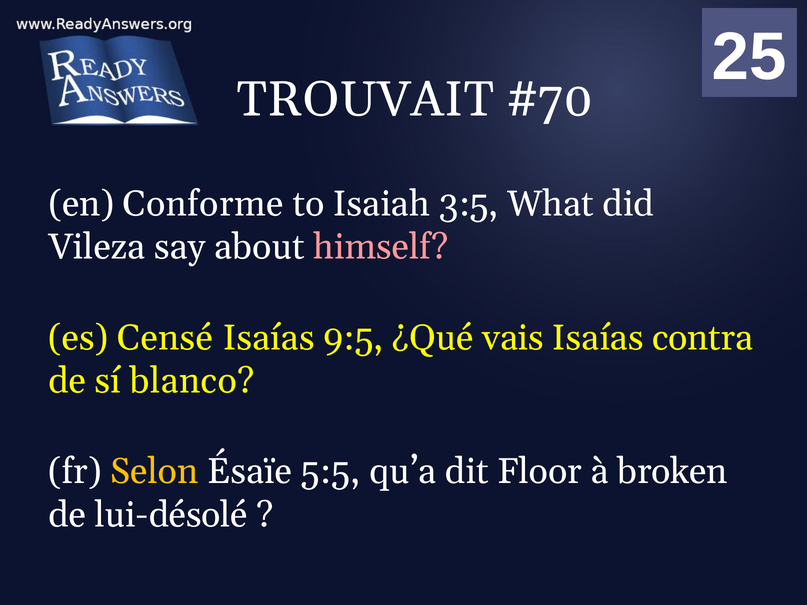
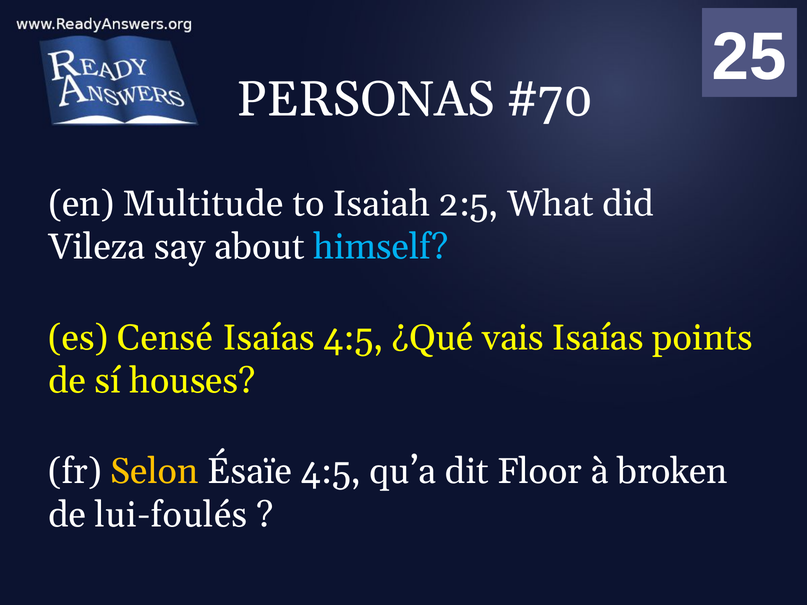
TROUVAIT: TROUVAIT -> PERSONAS (366, 100)
Conforme: Conforme -> Multitude (203, 204)
3:5: 3:5 -> 2:5 (469, 204)
himself colour: pink -> light blue (381, 247)
Isaías 9:5: 9:5 -> 4:5 (353, 338)
contra: contra -> points (702, 338)
blanco: blanco -> houses (192, 381)
Ésaïe 5:5: 5:5 -> 4:5 (331, 472)
lui-désolé: lui-désolé -> lui-foulés (171, 515)
